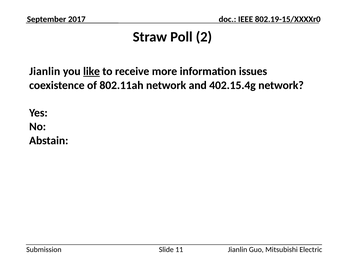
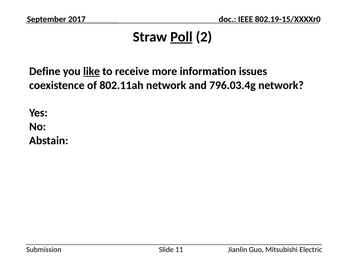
Poll underline: none -> present (181, 37)
Jianlin: Jianlin -> Define (45, 71)
402.15.4g: 402.15.4g -> 796.03.4g (233, 85)
